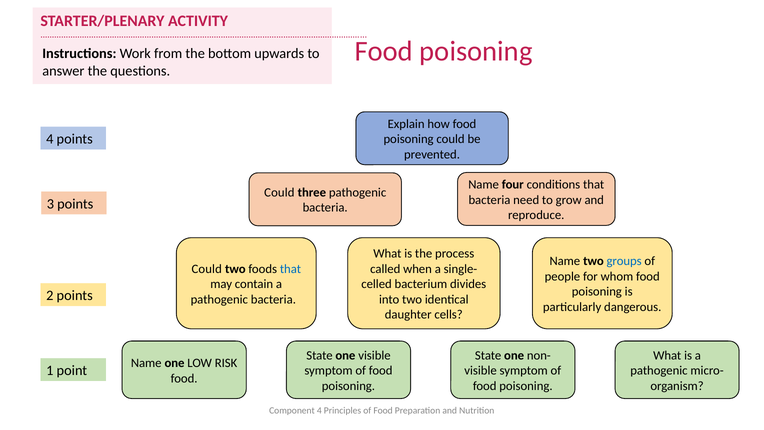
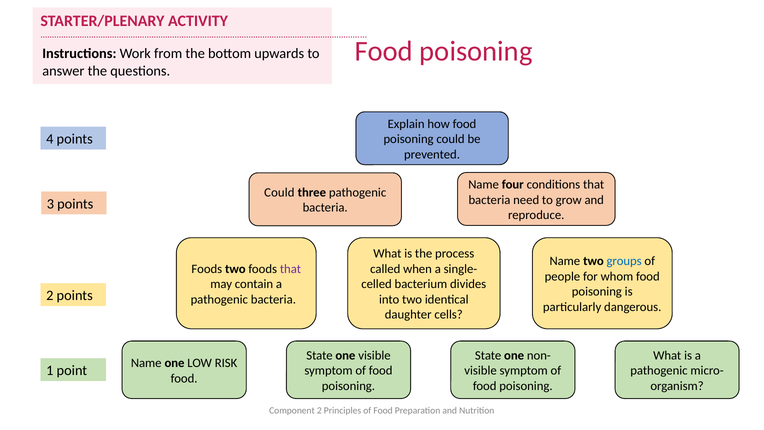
Could: Could -> Foods (207, 269)
that colour: blue -> purple (290, 269)
Component 4: 4 -> 2 (319, 410)
